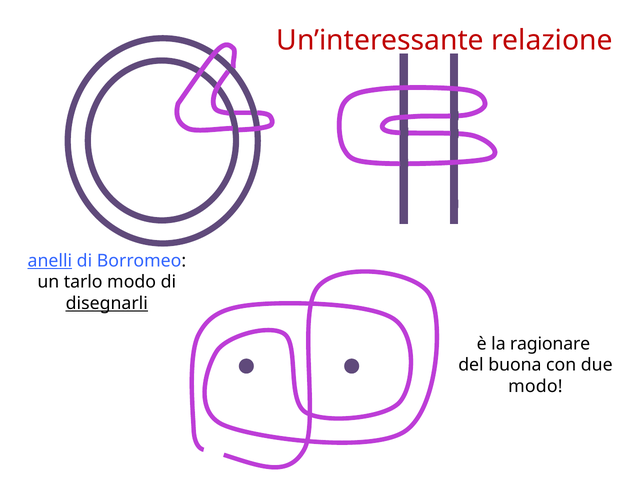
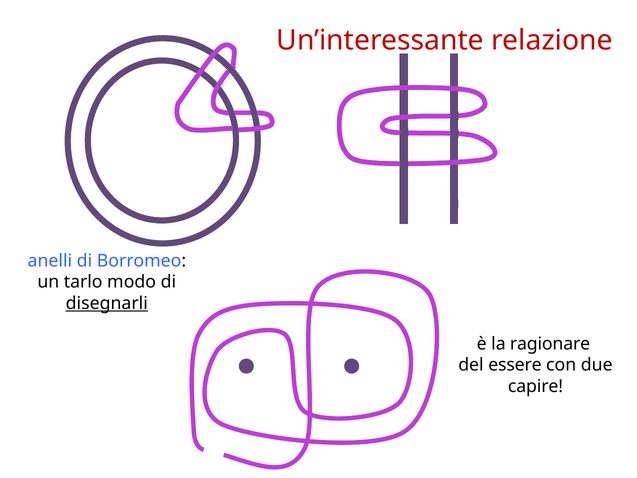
anelli underline: present -> none (50, 261)
buona: buona -> essere (515, 365)
modo: modo -> capire (536, 386)
